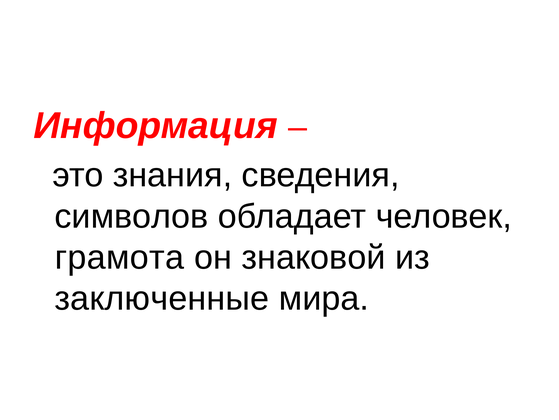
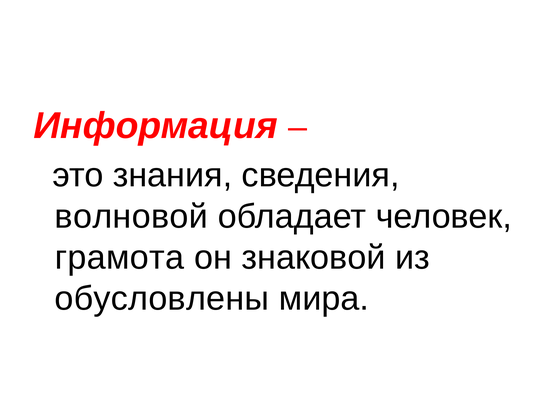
символов: символов -> волновой (131, 216)
заключенные: заключенные -> обусловлены (162, 298)
